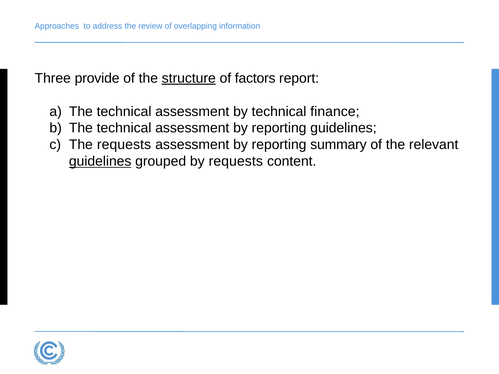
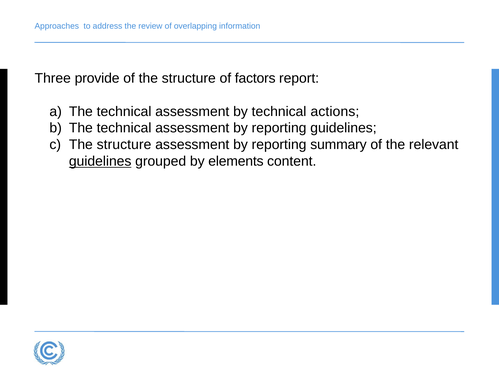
structure underline: present -> none (189, 78)
finance: finance -> actions (335, 112)
requests: requests -> structure (124, 145)
by requests: requests -> elements (236, 161)
